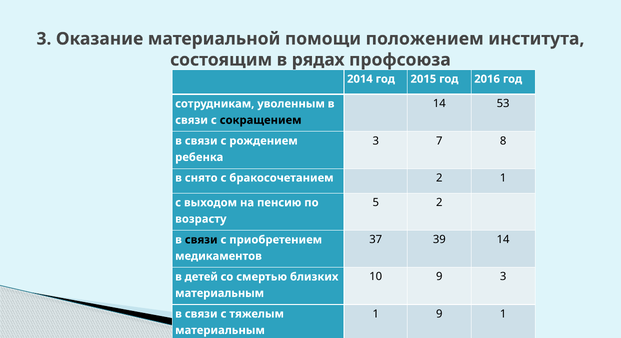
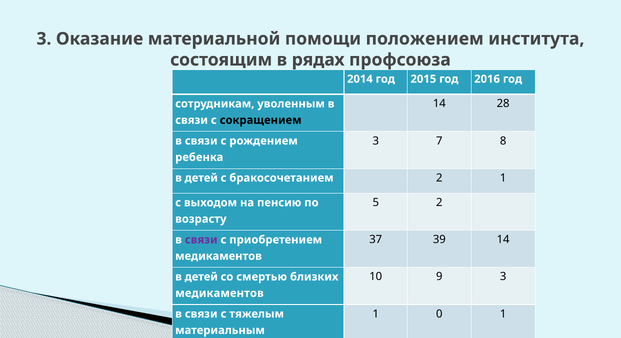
53: 53 -> 28 (503, 104)
снято: снято -> детей (201, 178)
связи colour: black -> purple (201, 240)
материальным: материальным -> медикаментов (220, 293)
1 9: 9 -> 0 (439, 314)
